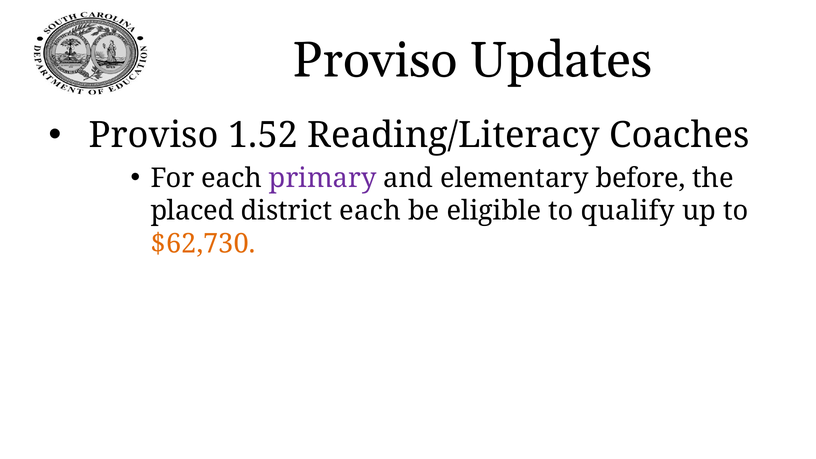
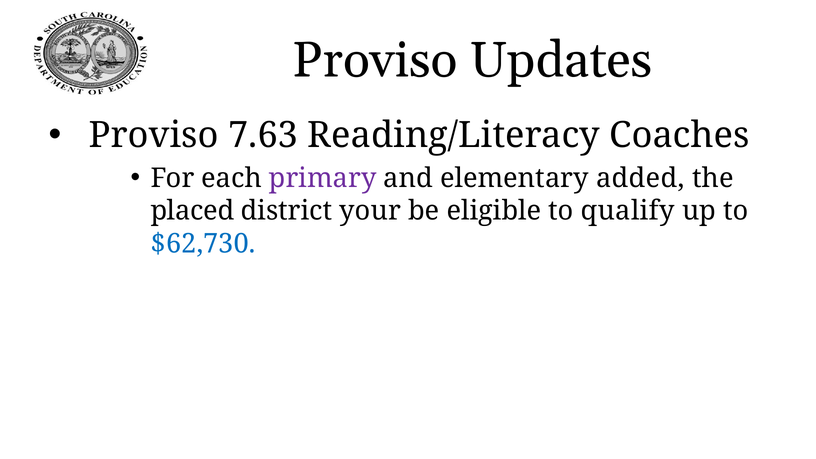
1.52: 1.52 -> 7.63 (263, 135)
before: before -> added (640, 178)
district each: each -> your (370, 211)
$62,730 colour: orange -> blue (203, 244)
